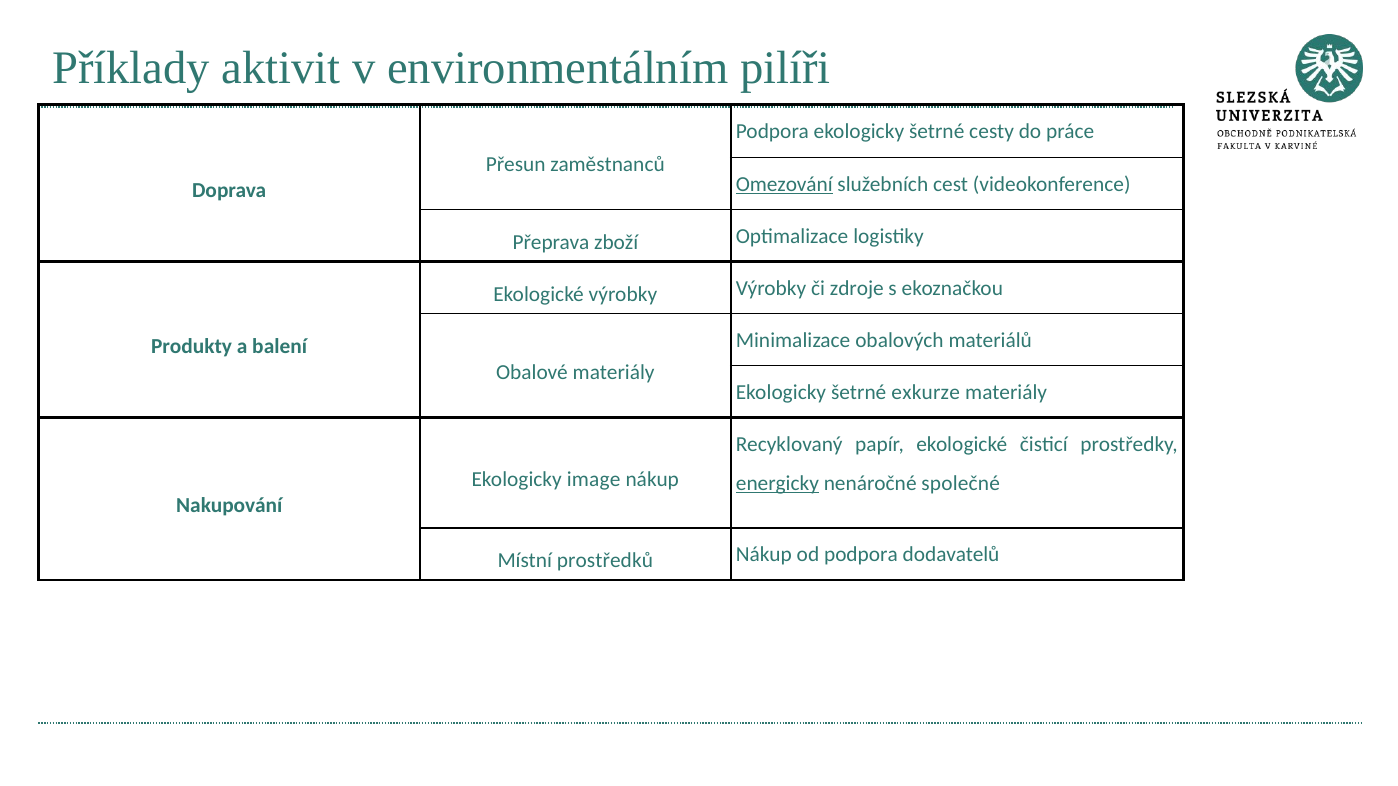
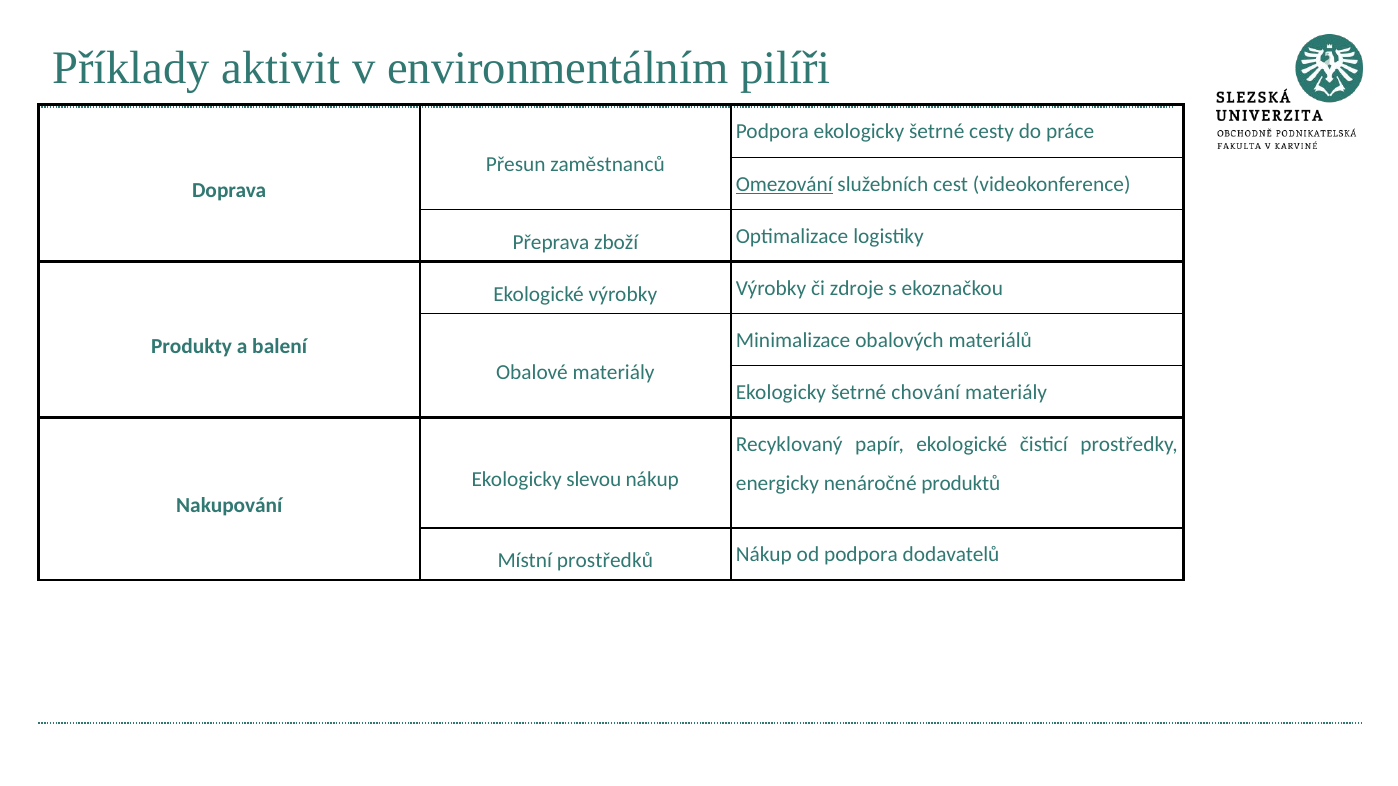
exkurze: exkurze -> chování (926, 392)
image: image -> slevou (594, 480)
energicky underline: present -> none (777, 484)
společné: společné -> produktů (961, 484)
